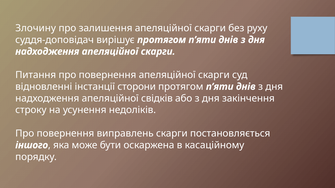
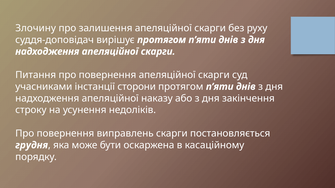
відновленні: відновленні -> учасниками (44, 87)
свідків: свідків -> наказу (157, 99)
іншого: іншого -> грудня (32, 145)
